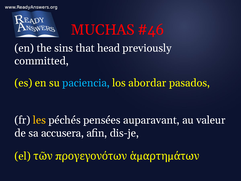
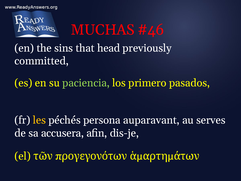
paciencia colour: light blue -> light green (86, 83)
abordar: abordar -> primero (147, 83)
pensées: pensées -> persona (102, 120)
valeur: valeur -> serves (211, 120)
